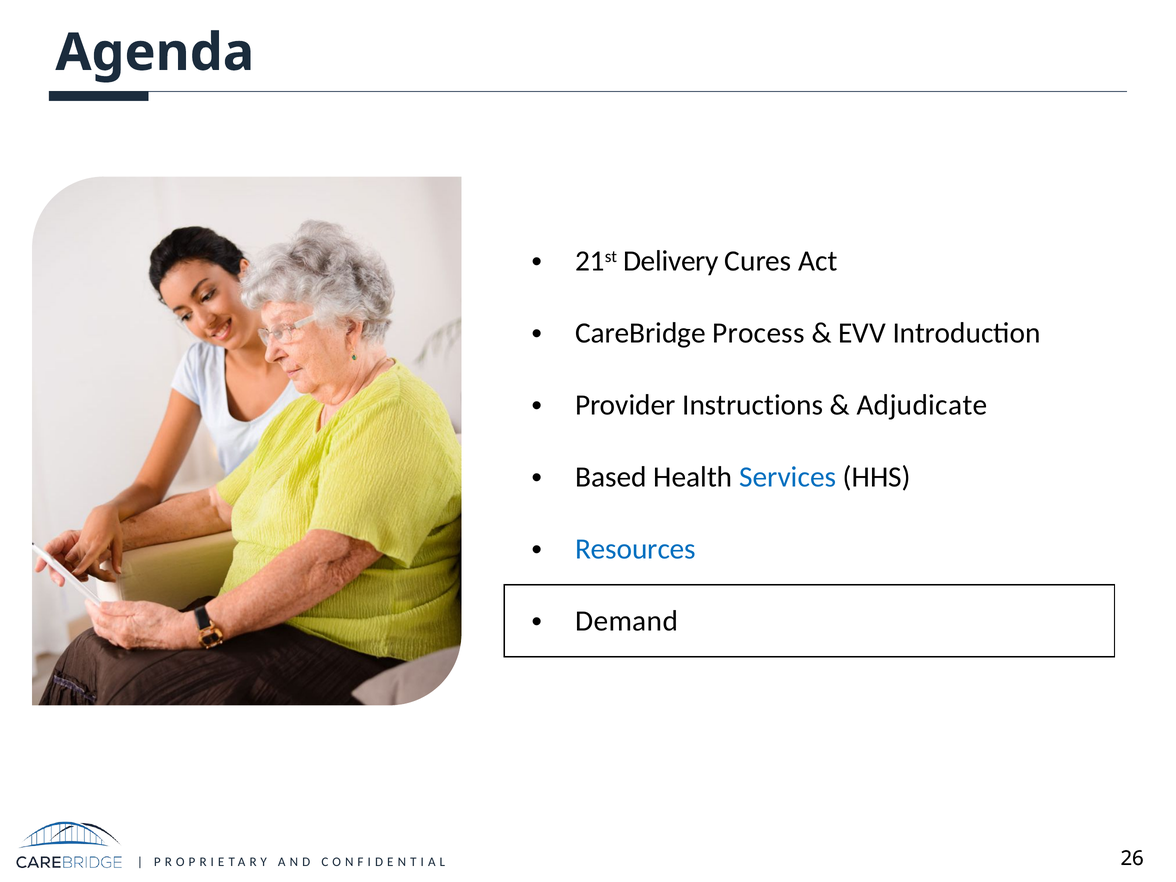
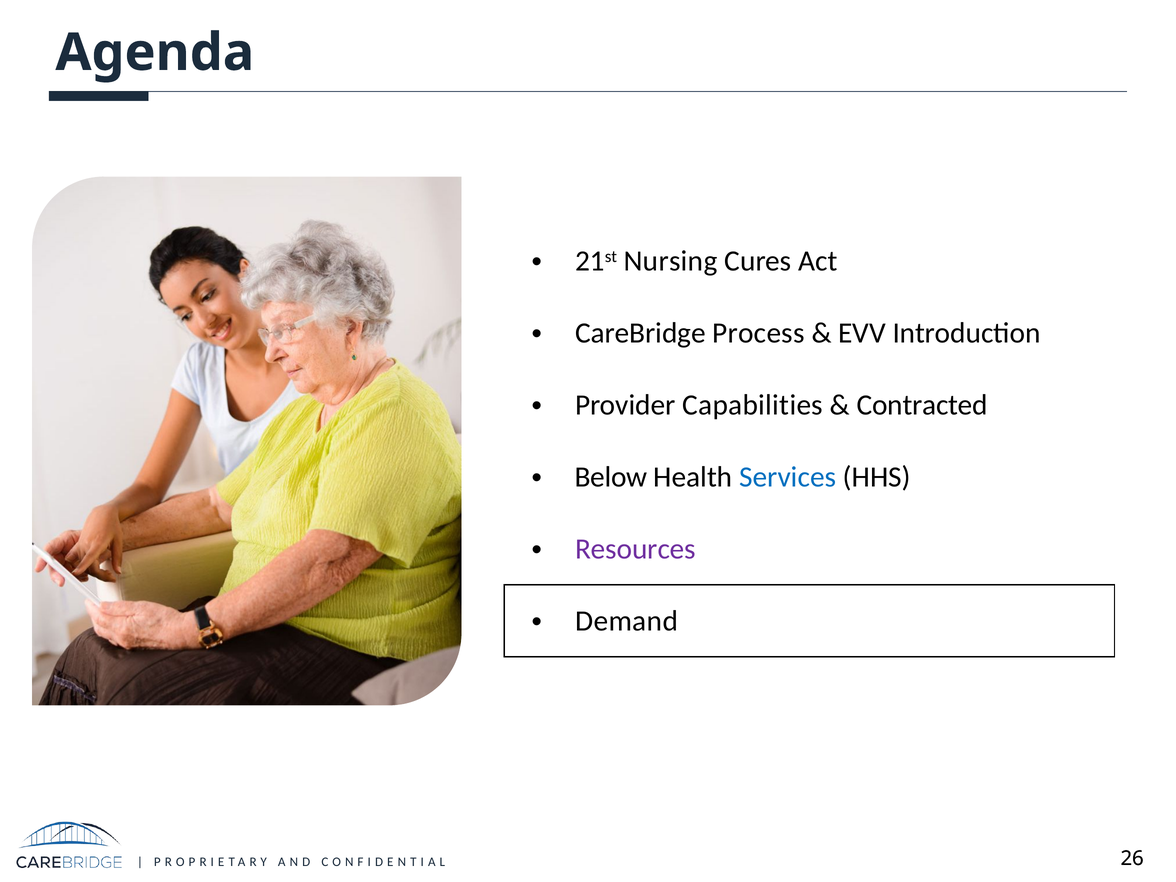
Delivery: Delivery -> Nursing (671, 261)
Instructions: Instructions -> Capabilities (753, 405)
Adjudicate: Adjudicate -> Contracted (922, 405)
Based: Based -> Below (611, 477)
Resources colour: blue -> purple (635, 549)
